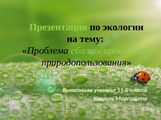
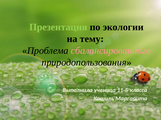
сбалансированного colour: light green -> pink (111, 51)
